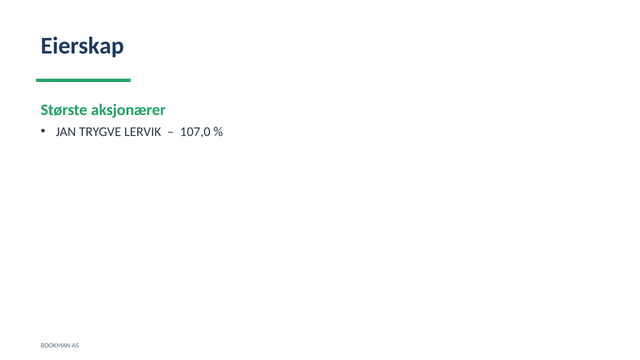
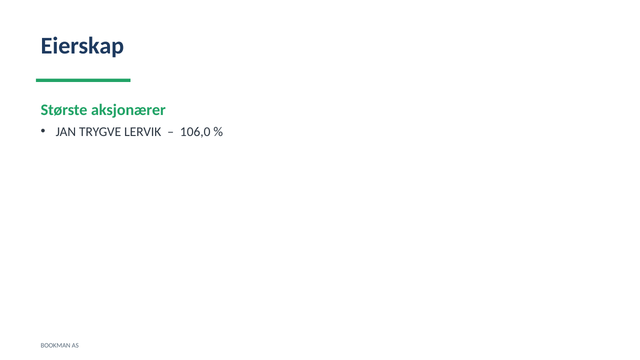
107,0: 107,0 -> 106,0 (195, 132)
